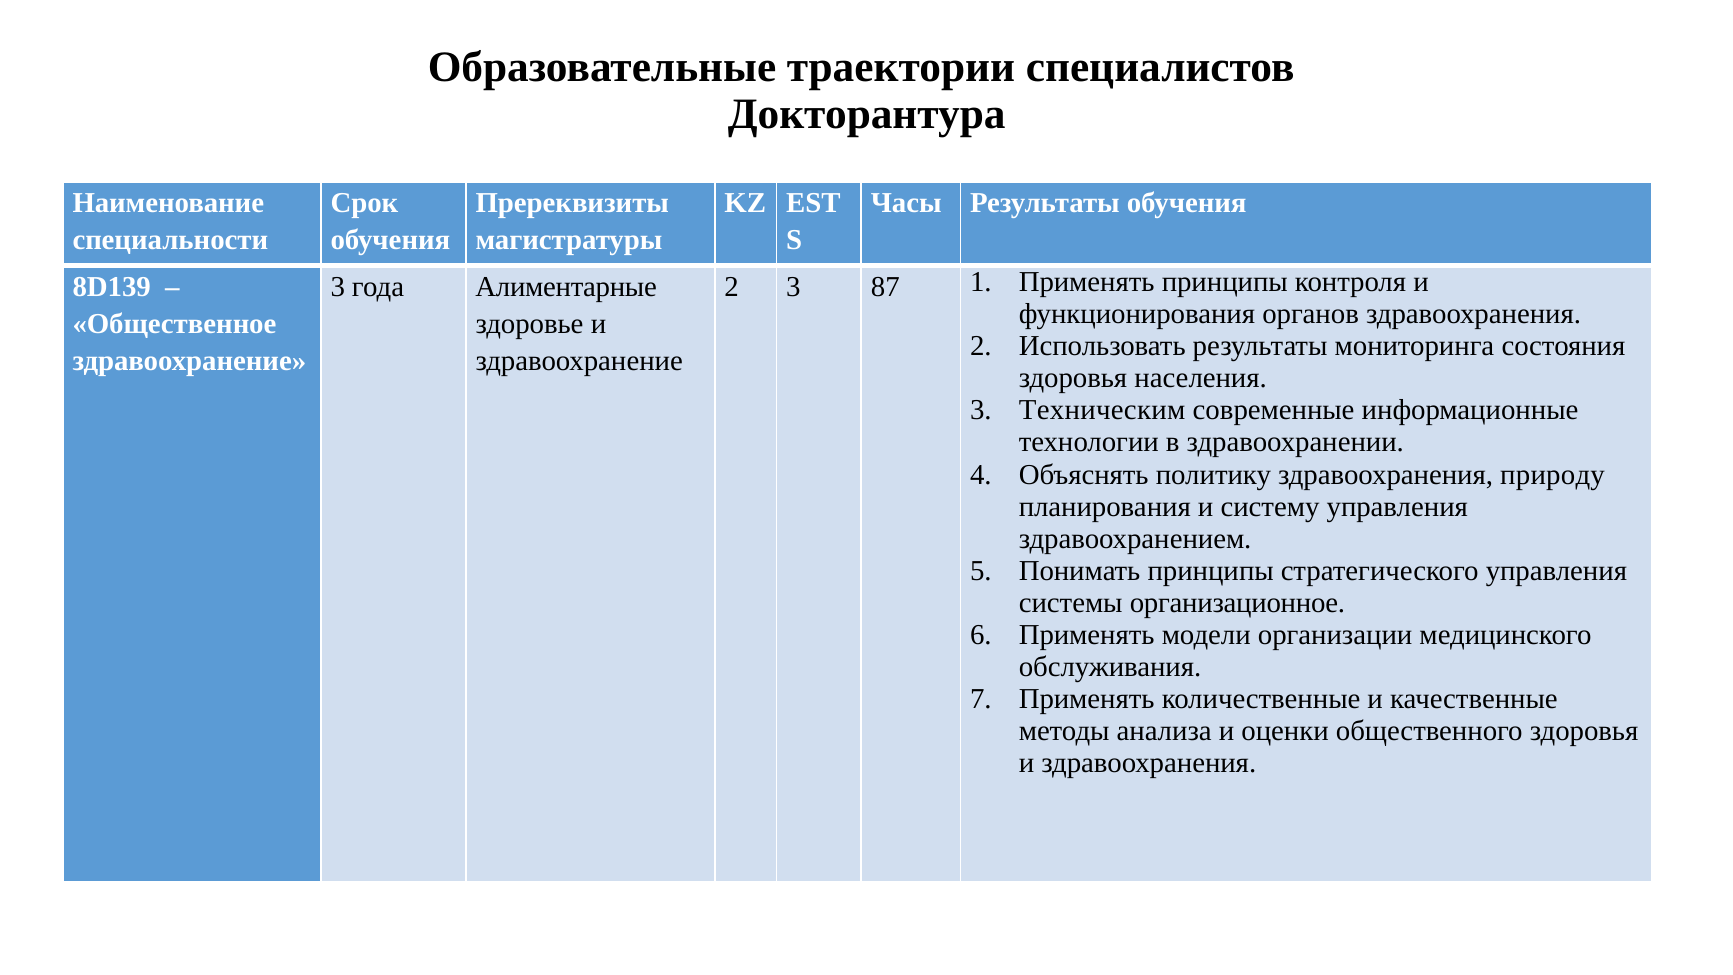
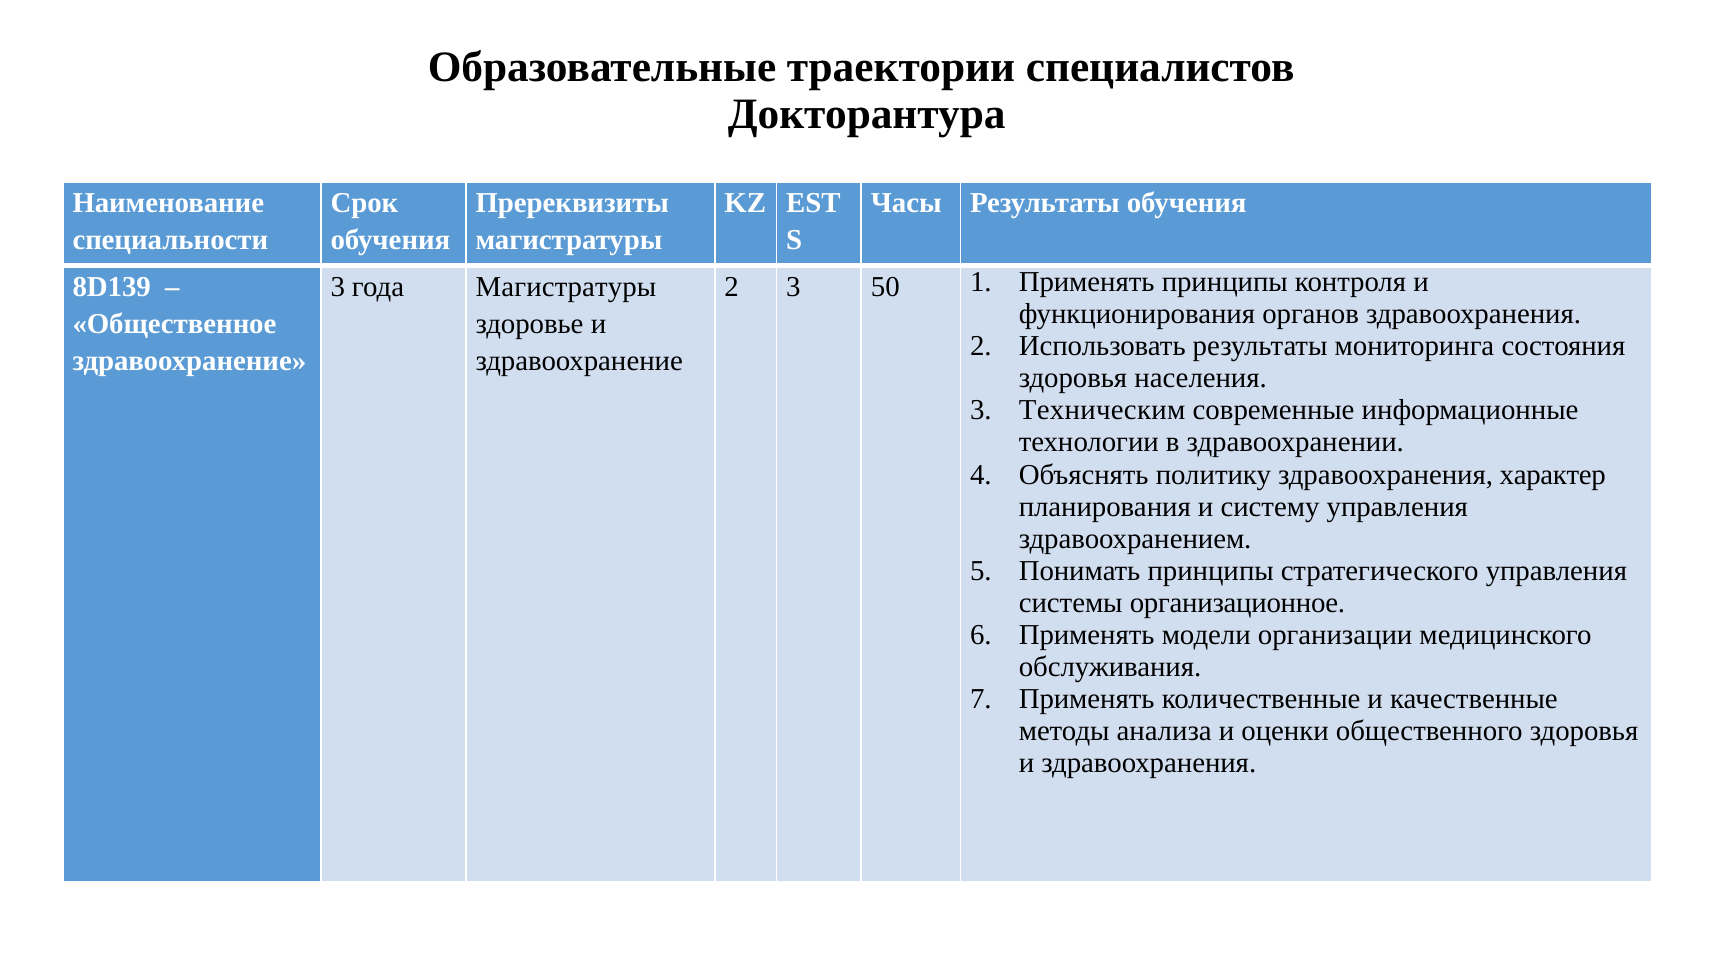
года Алиментарные: Алиментарные -> Магистратуры (566, 287)
87: 87 -> 50 (885, 287)
природу: природу -> характер (1553, 474)
